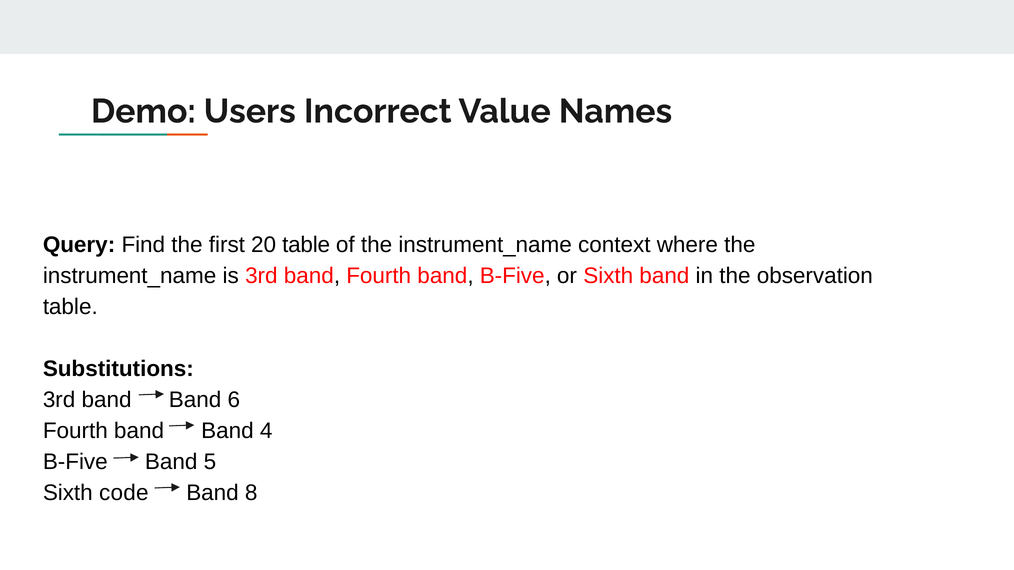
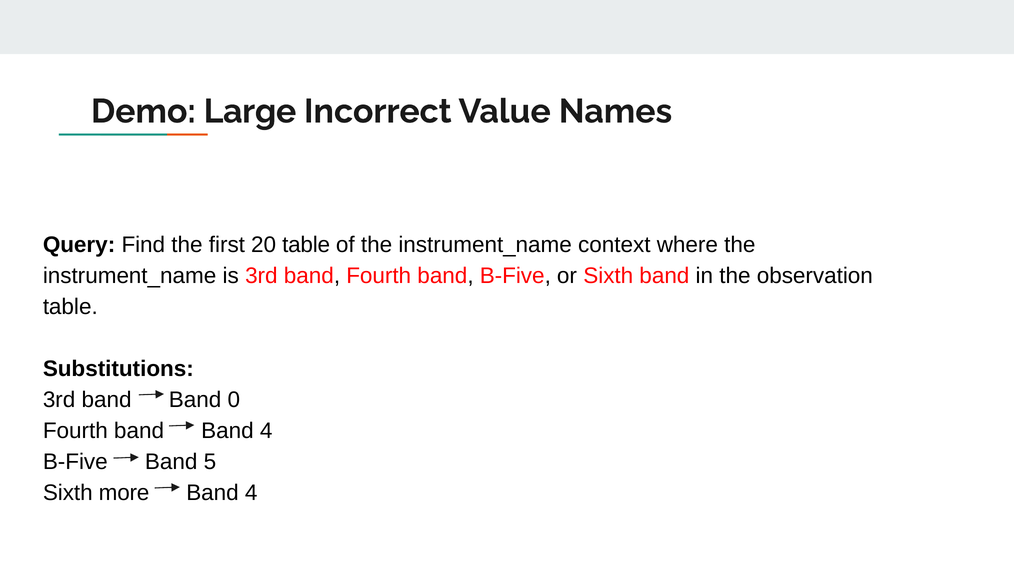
Users: Users -> Large (250, 111)
6: 6 -> 0 (234, 400)
code: code -> more (124, 493)
8: 8 -> 4 (251, 493)
